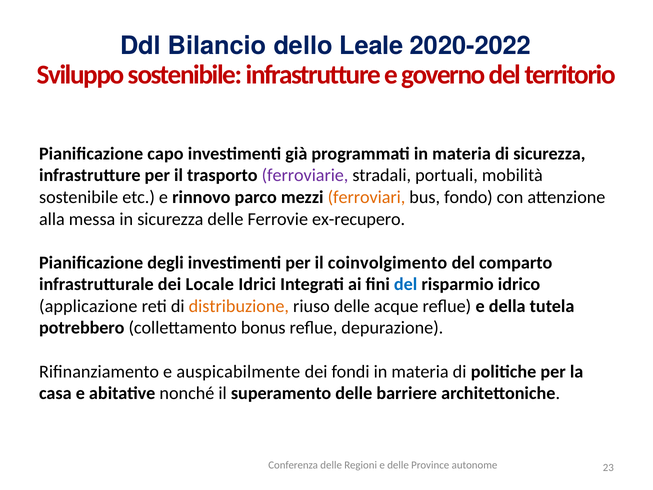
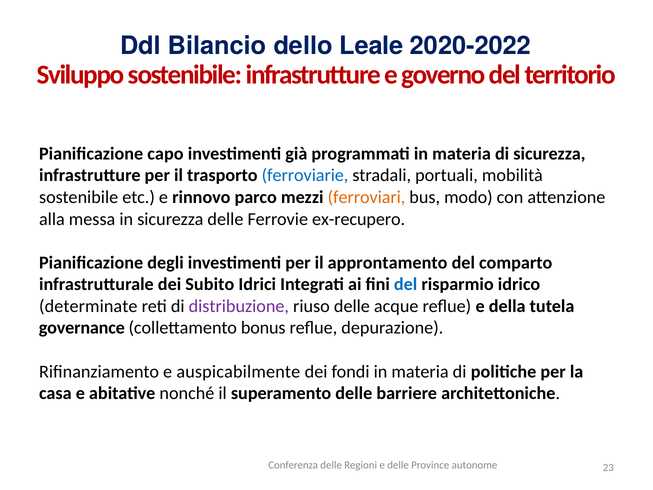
ferroviarie colour: purple -> blue (305, 175)
fondo: fondo -> modo (468, 197)
coinvolgimento: coinvolgimento -> approntamento (388, 262)
Locale: Locale -> Subito (210, 284)
applicazione: applicazione -> determinate (88, 306)
distribuzione colour: orange -> purple (239, 306)
potrebbero: potrebbero -> governance (82, 328)
